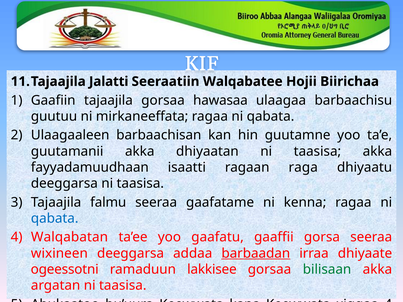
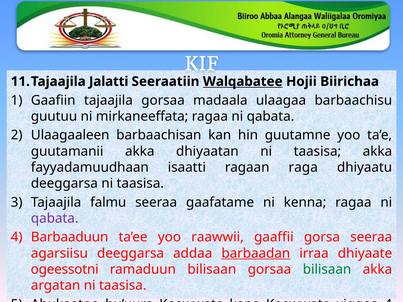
Walqabatee underline: none -> present (243, 82)
hawasaa: hawasaa -> madaala (220, 100)
qabata colour: blue -> purple (55, 219)
Walqabatan: Walqabatan -> Barbaaduun (70, 237)
gaafatu: gaafatu -> raawwii (218, 237)
wixineen: wixineen -> agarsiisu (59, 253)
ramaduun lakkisee: lakkisee -> bilisaan (212, 270)
